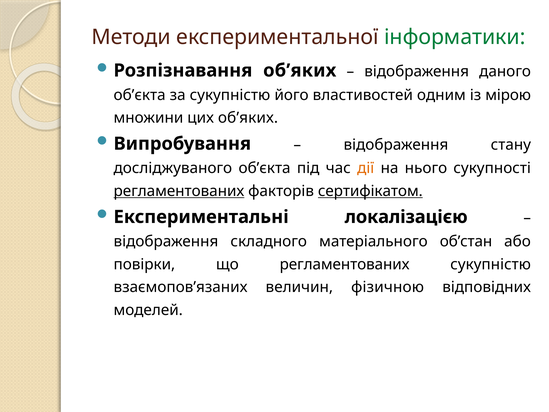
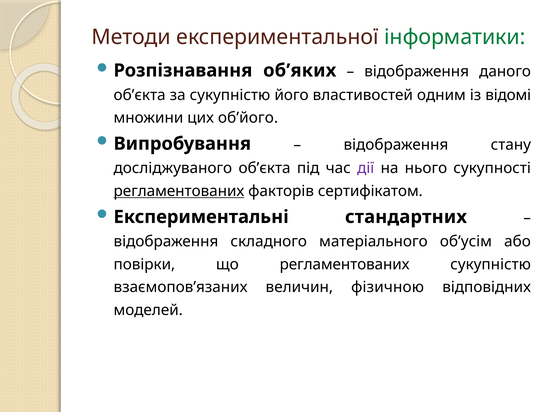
мірою: мірою -> відомі (508, 95)
цих об’яких: об’яких -> об’його (248, 118)
дії colour: orange -> purple (366, 168)
сертифікатом underline: present -> none (370, 191)
локалізацією: локалізацією -> стандартних (406, 217)
об’стан: об’стан -> об’усім (466, 241)
